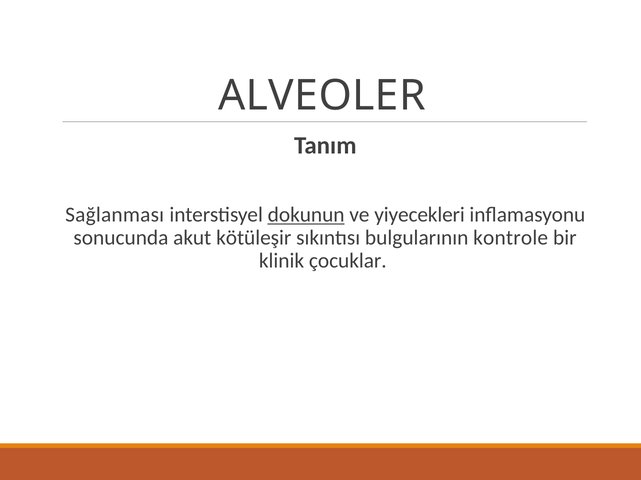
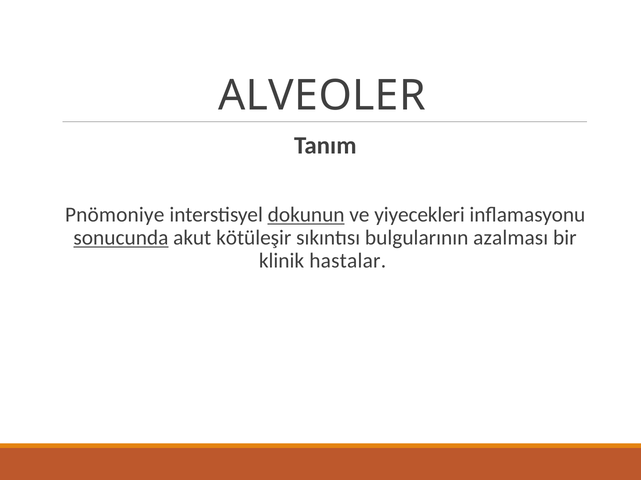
Sağlanması: Sağlanması -> Pnömoniye (115, 215)
sonucunda underline: none -> present (121, 238)
kontrole: kontrole -> azalması (511, 238)
çocuklar: çocuklar -> hastalar (348, 261)
